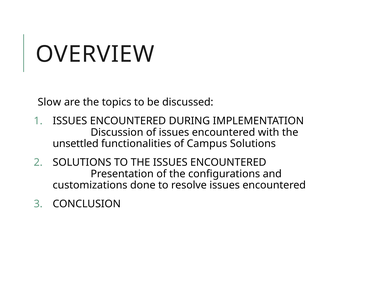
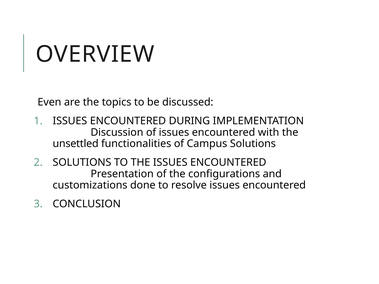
Slow: Slow -> Even (49, 102)
